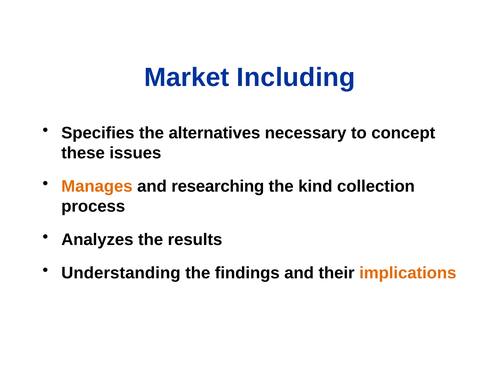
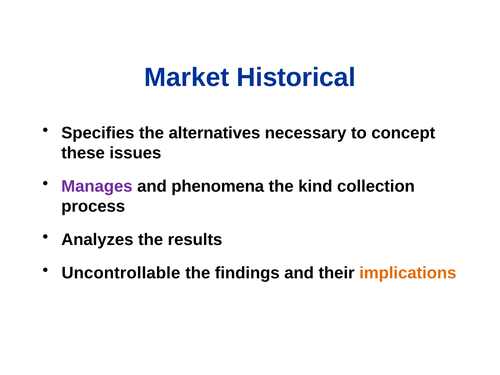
Including: Including -> Historical (296, 77)
Manages colour: orange -> purple (97, 186)
researching: researching -> phenomena (218, 186)
Understanding: Understanding -> Uncontrollable (121, 273)
